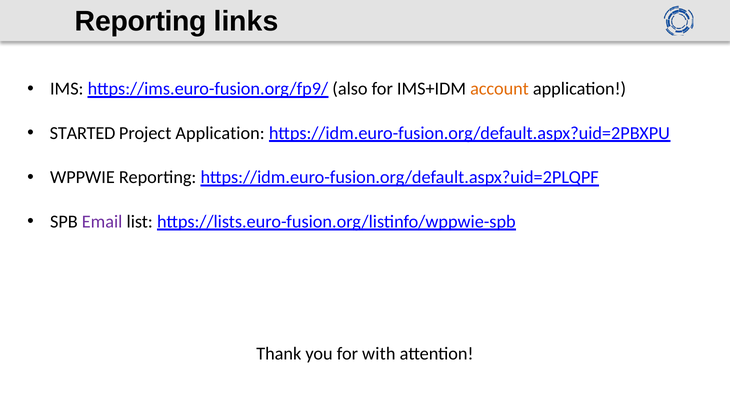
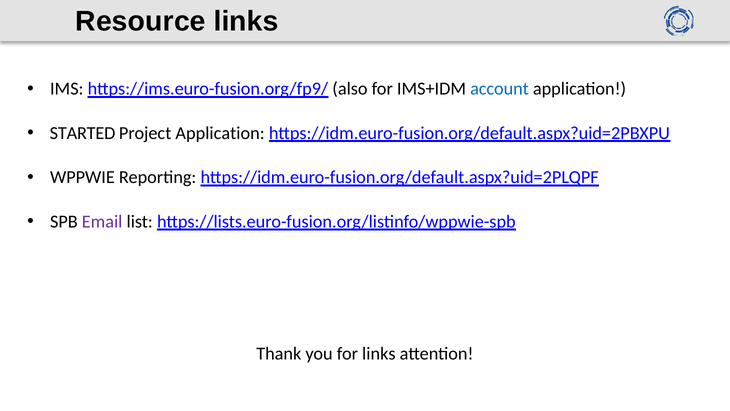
Reporting: Reporting -> Resource (141, 21)
account colour: orange -> blue (499, 89)
for with: with -> links (379, 353)
